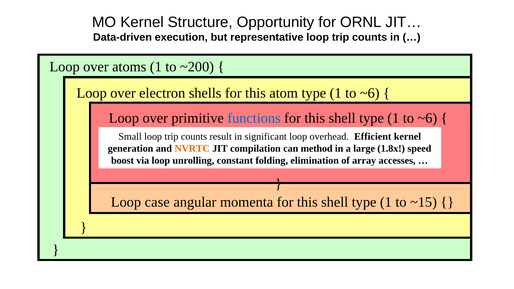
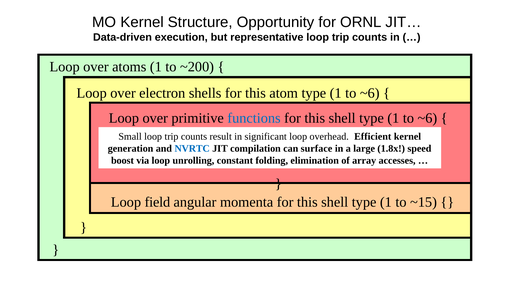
NVRTC colour: orange -> blue (192, 149)
method: method -> surface (317, 149)
case: case -> field (157, 202)
